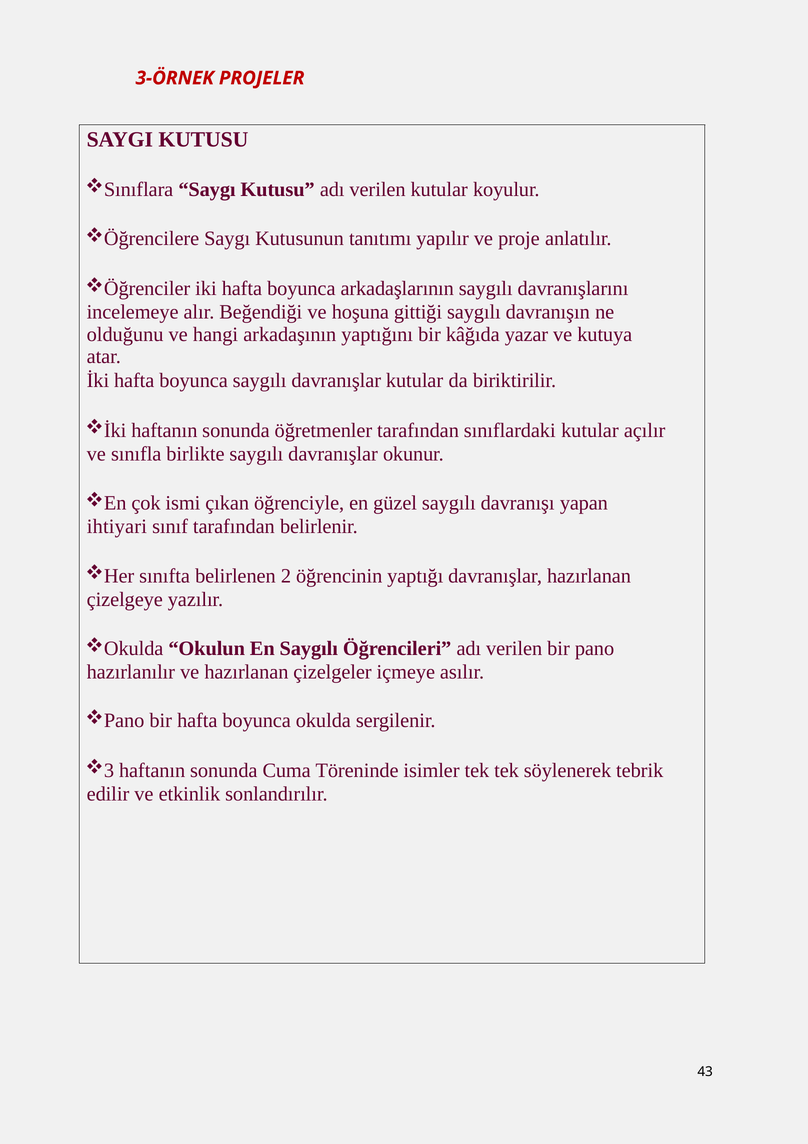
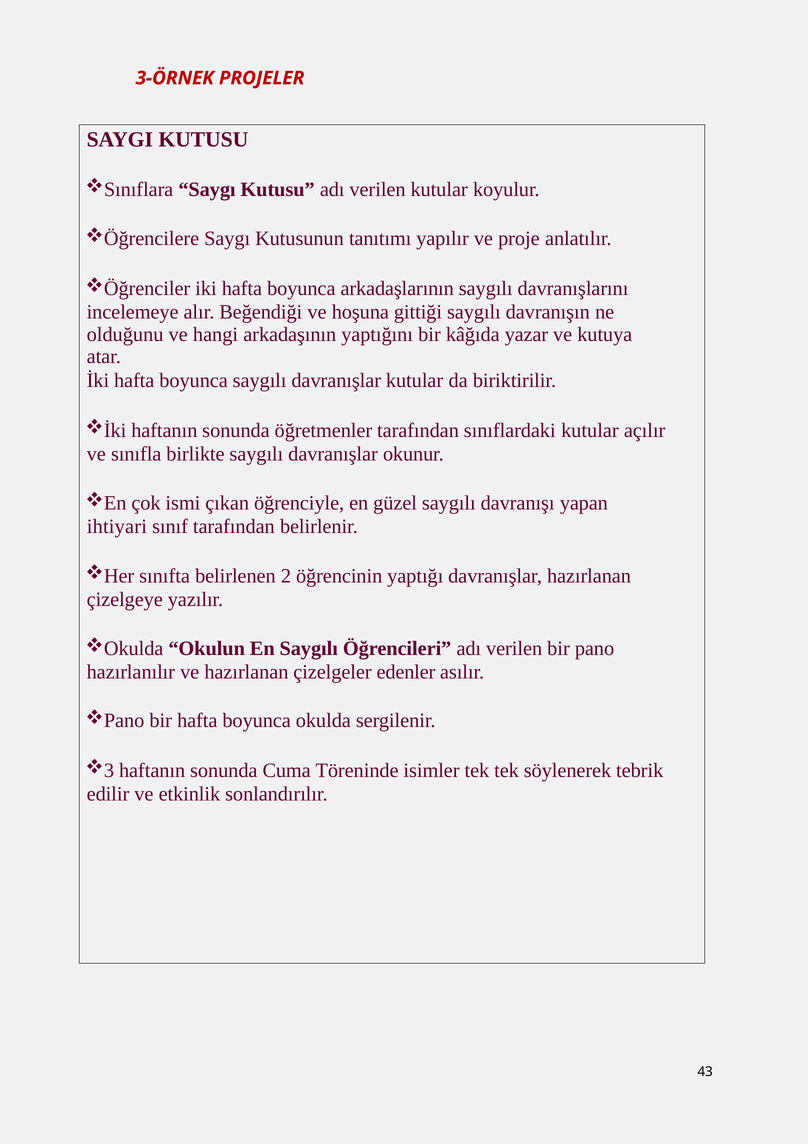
içmeye: içmeye -> edenler (406, 672)
